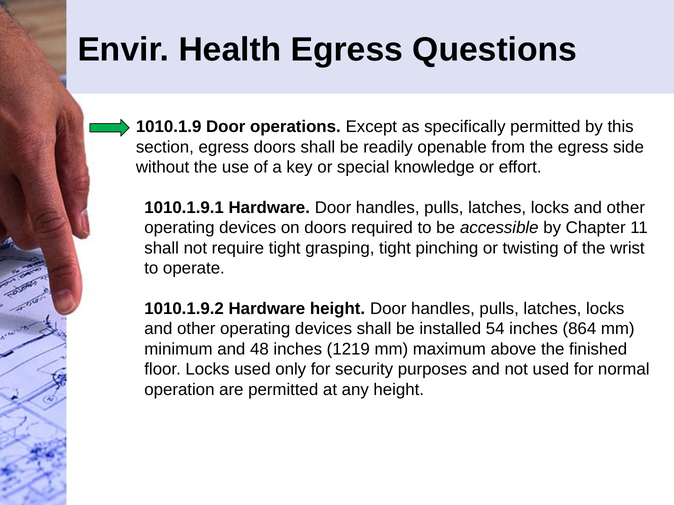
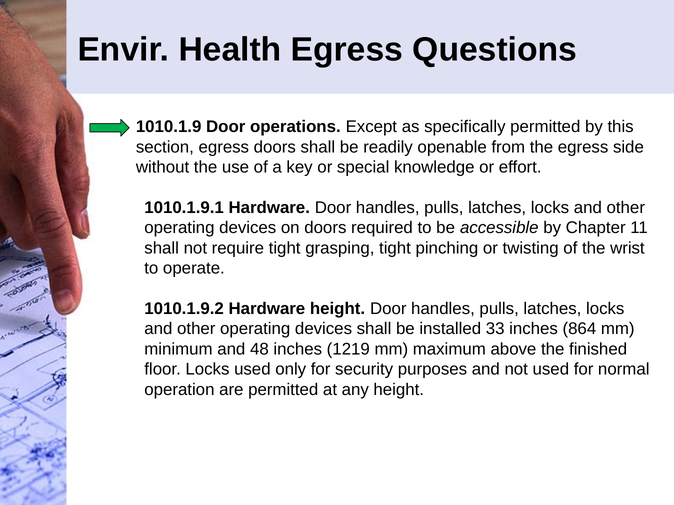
54: 54 -> 33 (495, 329)
